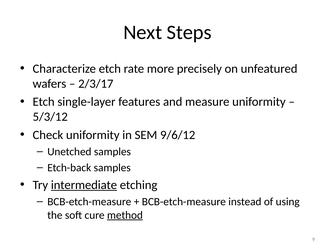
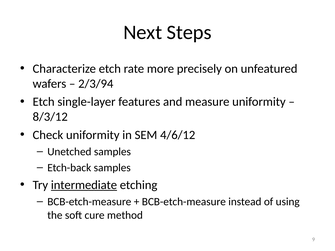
2/3/17: 2/3/17 -> 2/3/94 (96, 84)
5/3/12: 5/3/12 -> 8/3/12 (50, 117)
9/6/12: 9/6/12 -> 4/6/12 (178, 135)
method underline: present -> none (125, 215)
